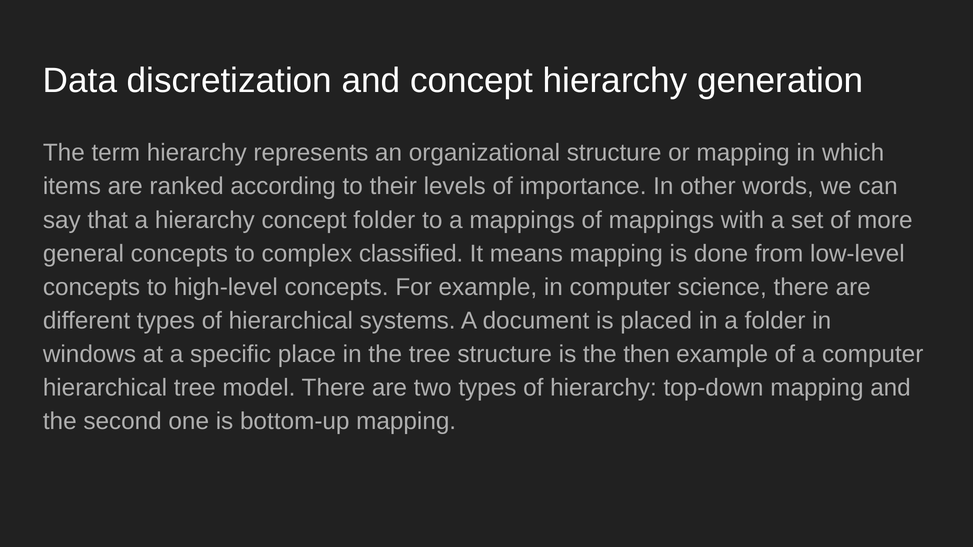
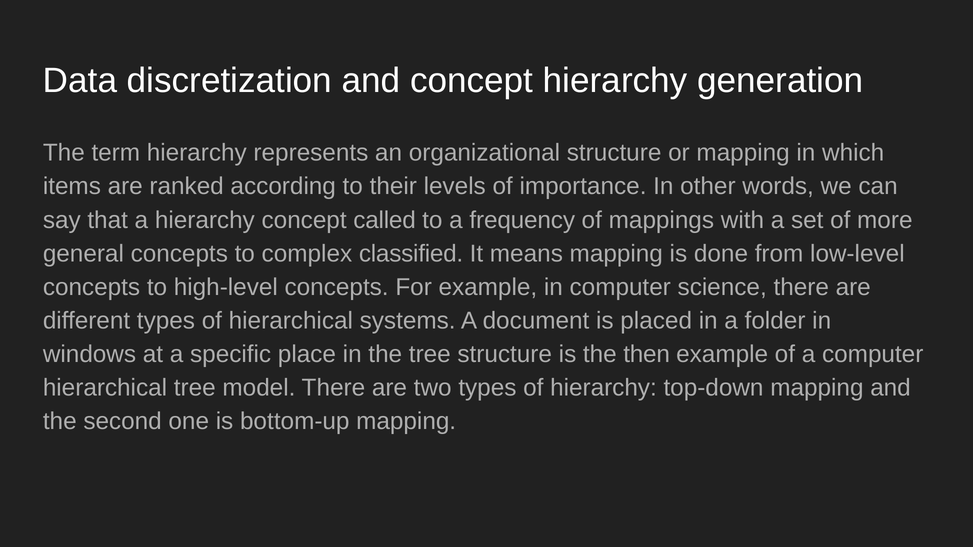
concept folder: folder -> called (385, 220)
a mappings: mappings -> frequency (522, 220)
